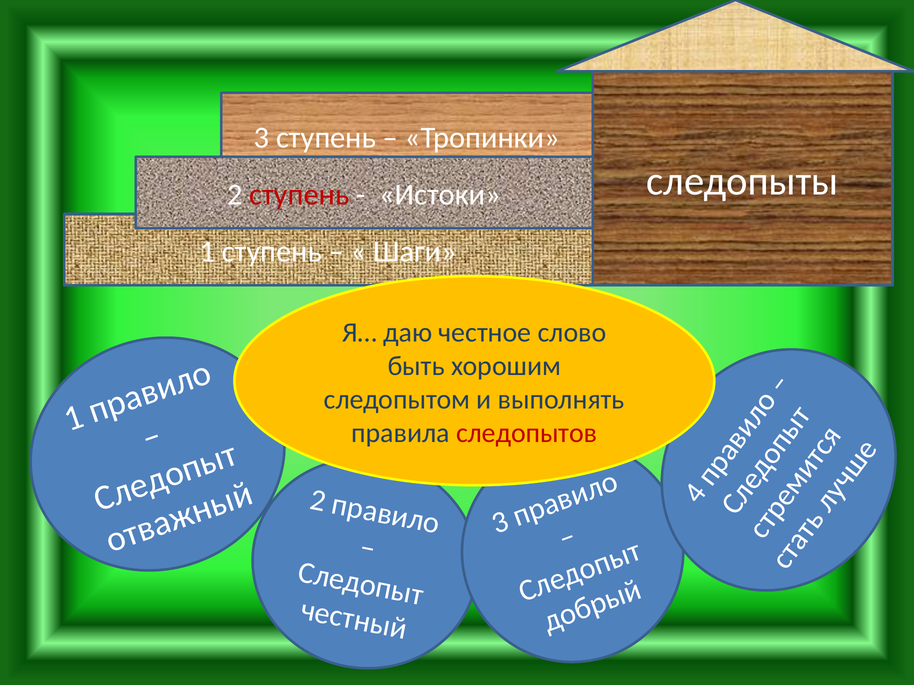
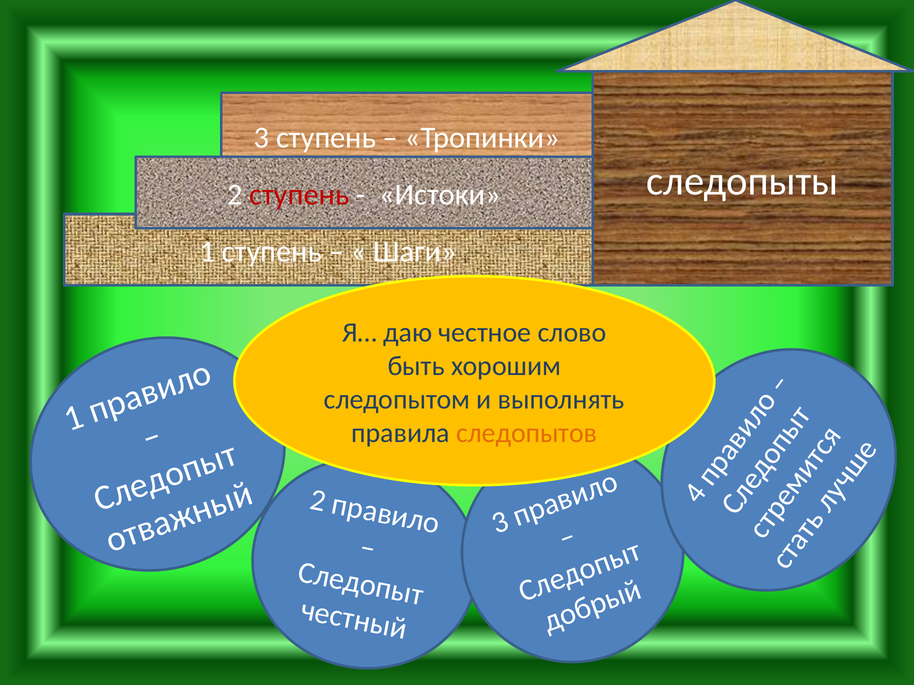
следопытов colour: red -> orange (527, 433)
